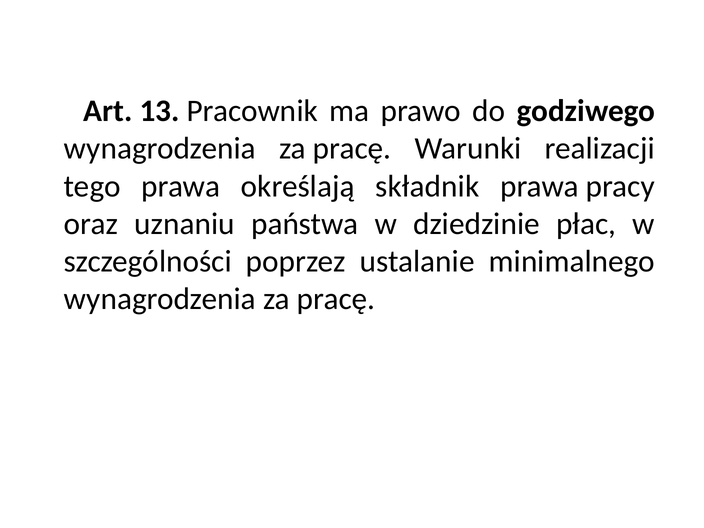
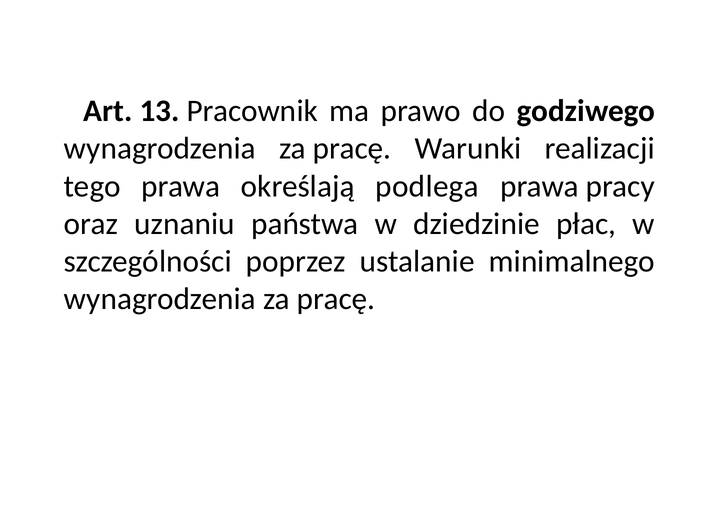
składnik: składnik -> podlega (427, 186)
